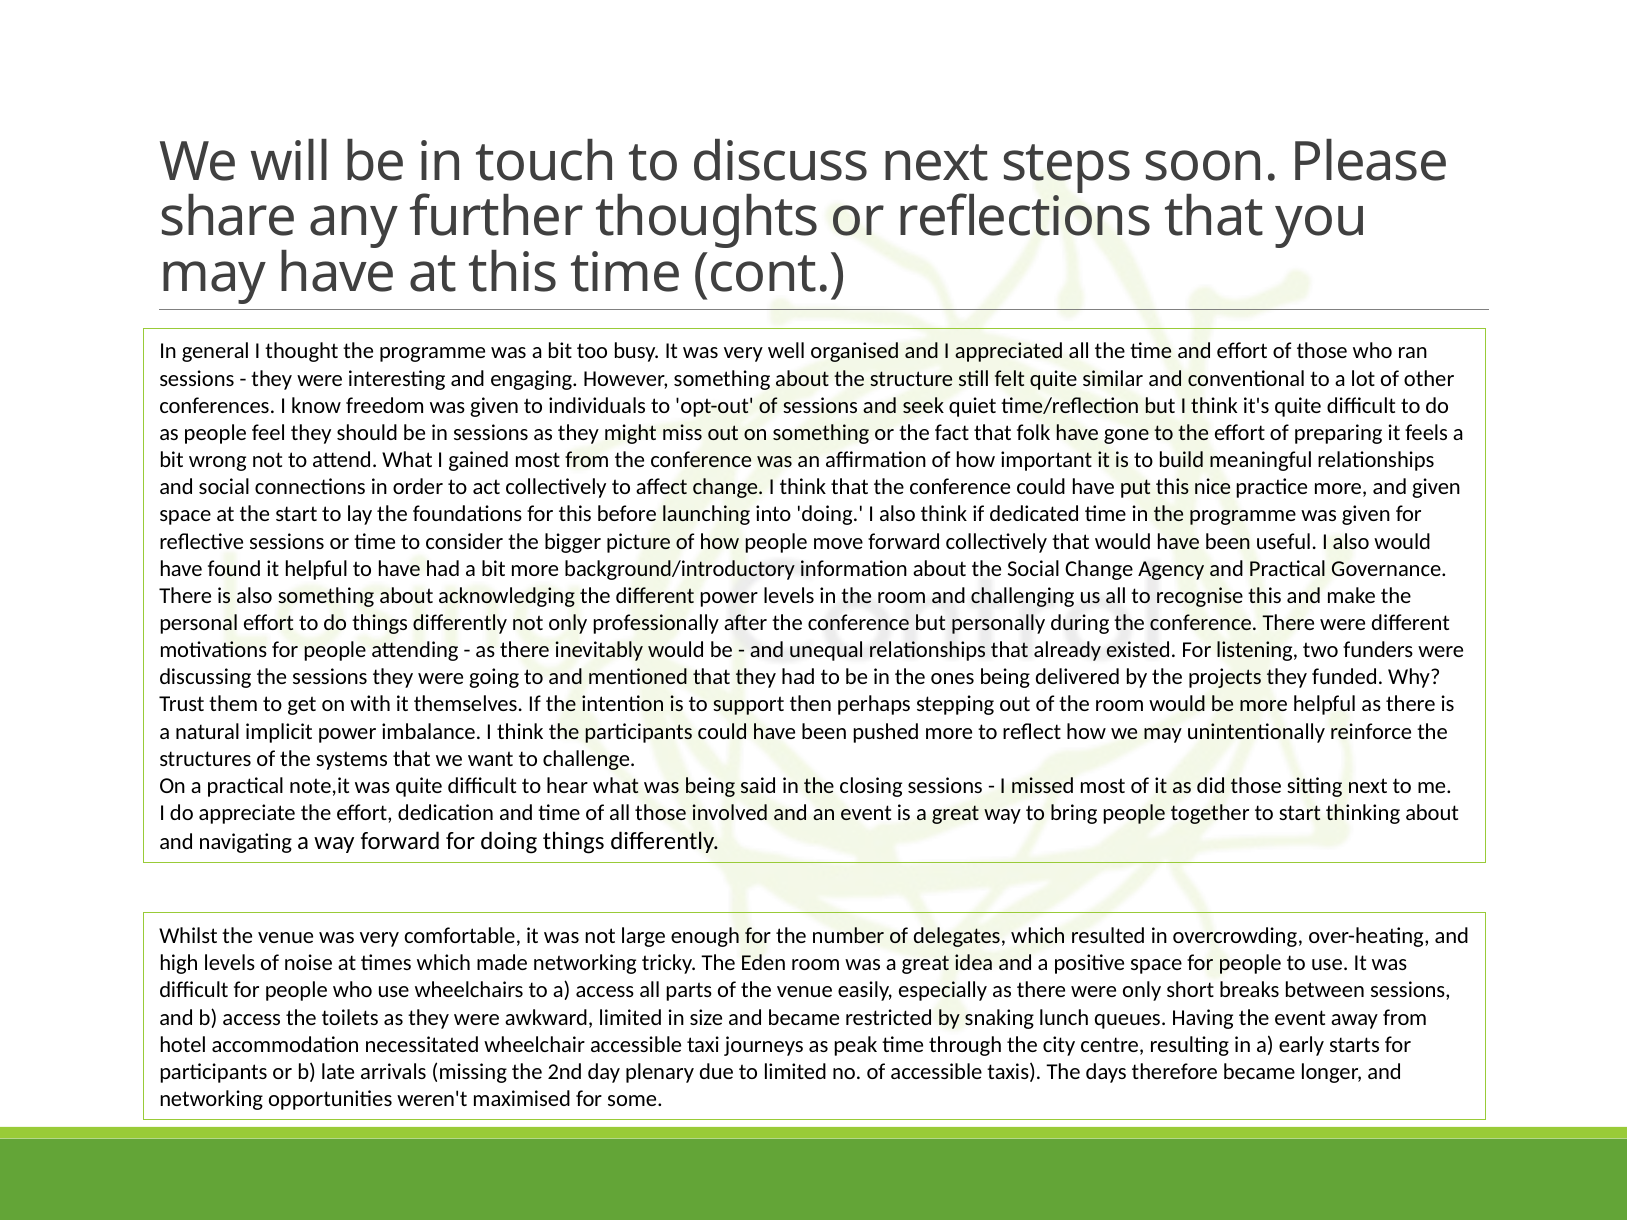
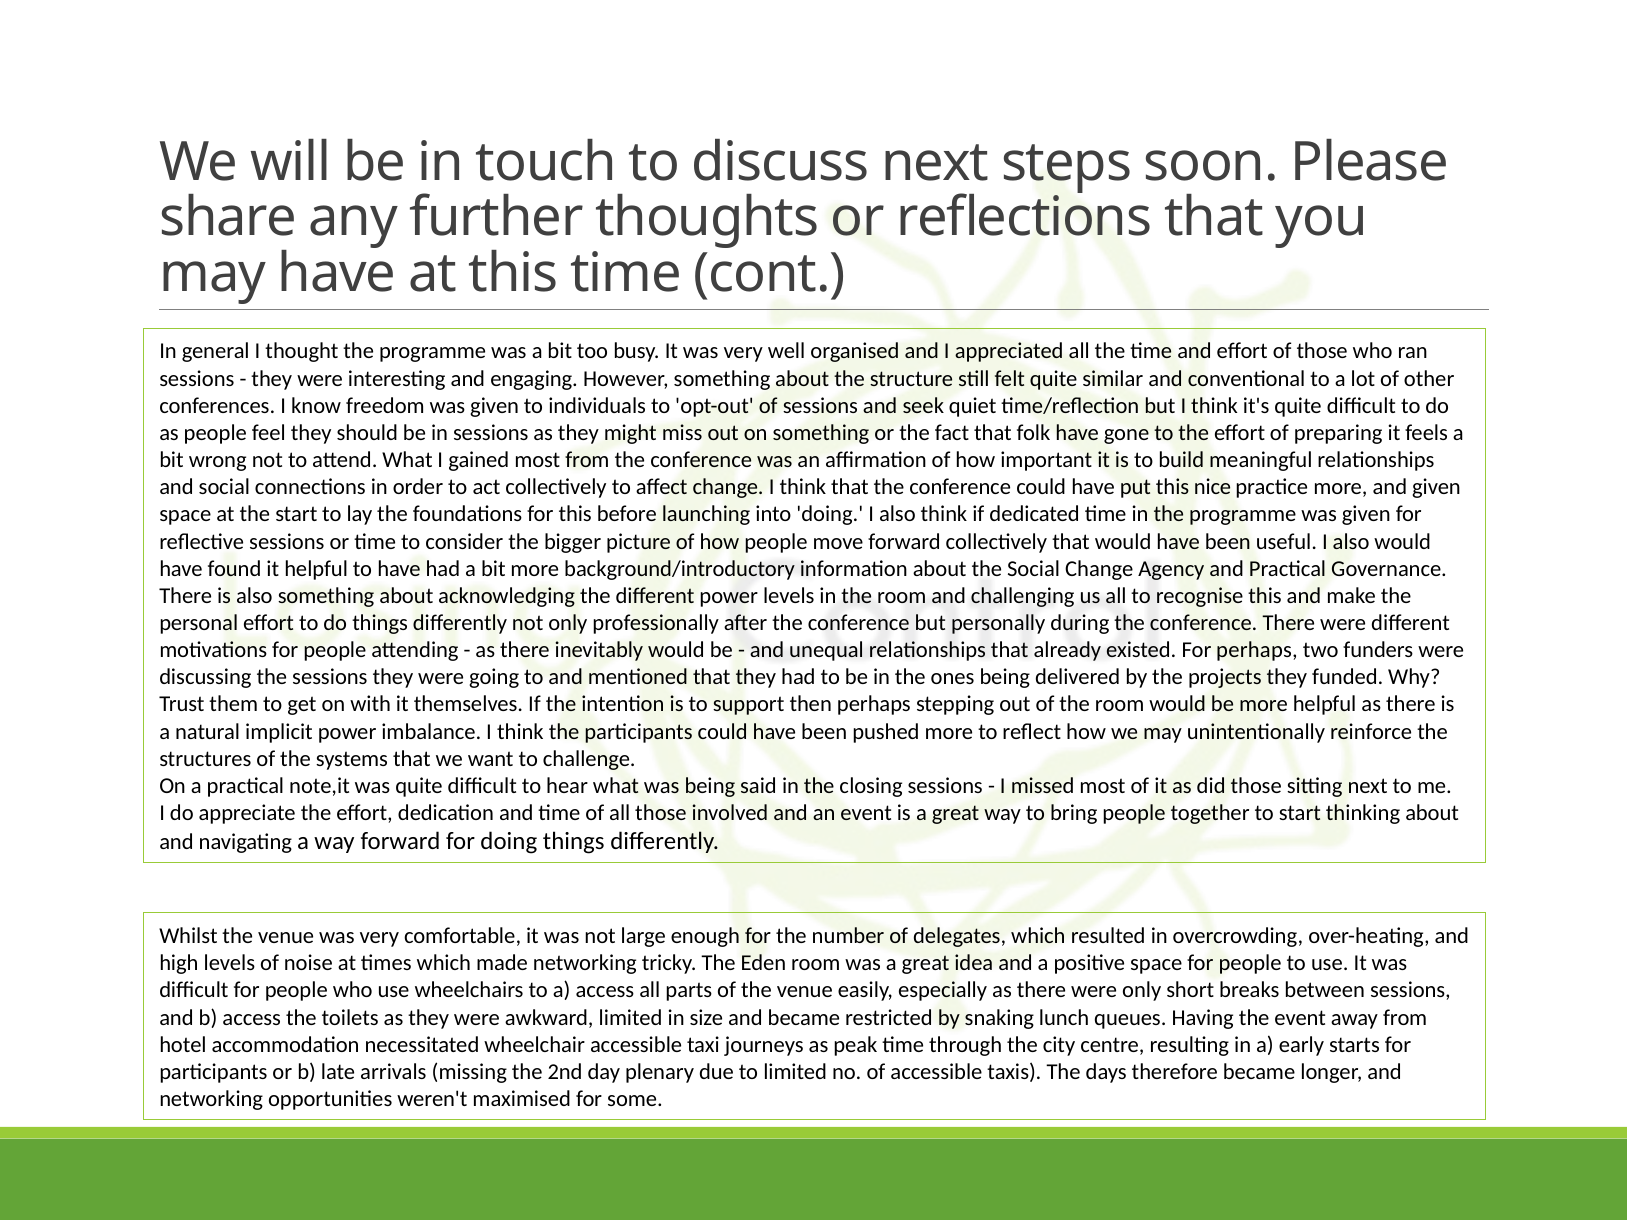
For listening: listening -> perhaps (1257, 650)
